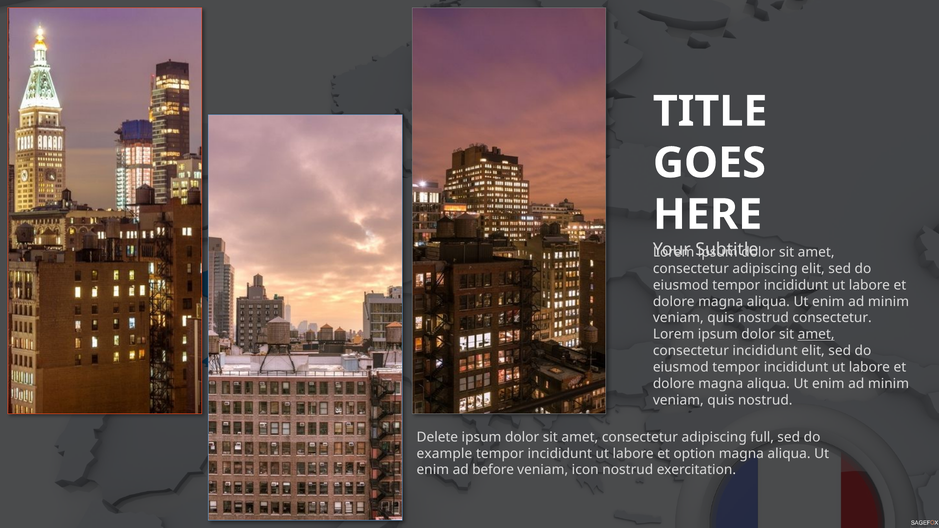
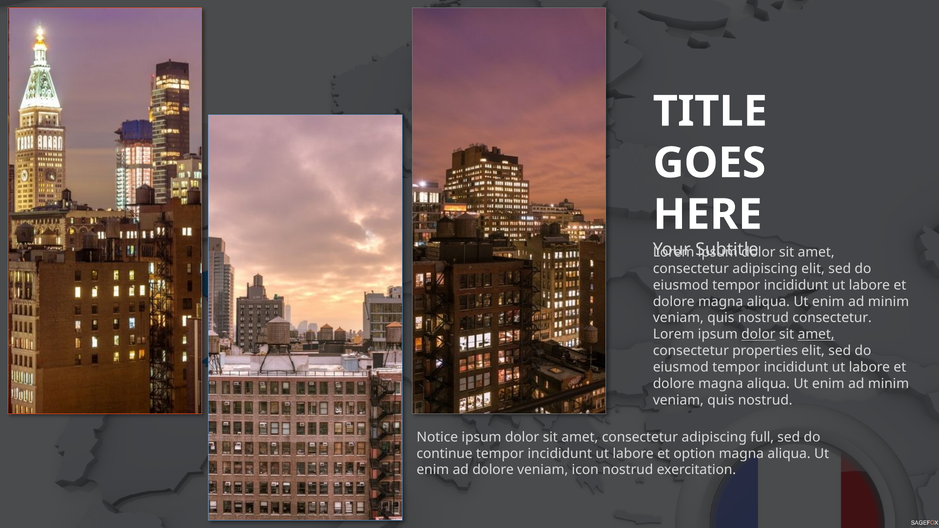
dolor underline: none -> present (758, 335)
consectetur incididunt: incididunt -> properties (765, 351)
Delete: Delete -> Notice (437, 437)
example: example -> continue (445, 454)
ad before: before -> dolore (493, 470)
